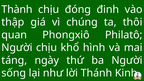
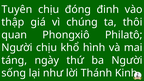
Thành: Thành -> Tuyên (17, 9)
